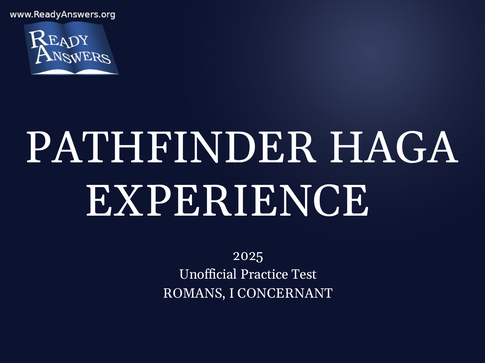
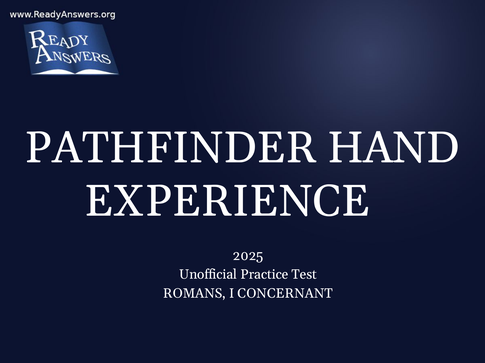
HAGA: HAGA -> HAND (393, 148)
